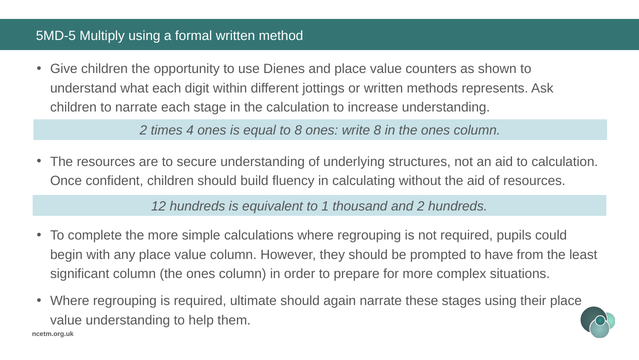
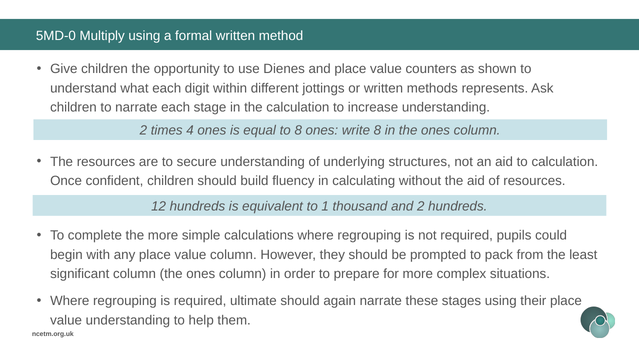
5MD-5: 5MD-5 -> 5MD-0 (56, 36)
have: have -> pack (499, 254)
